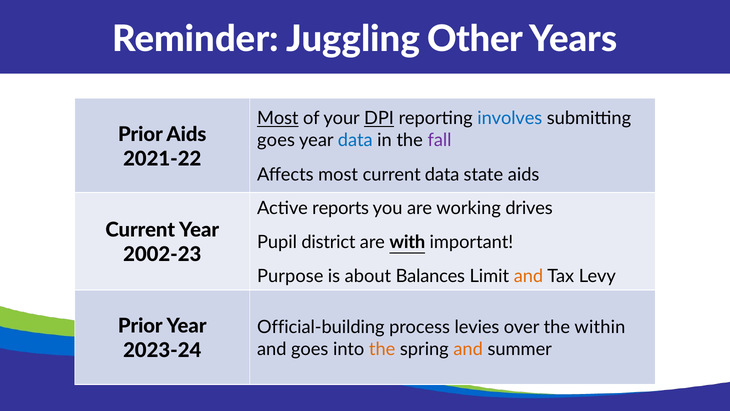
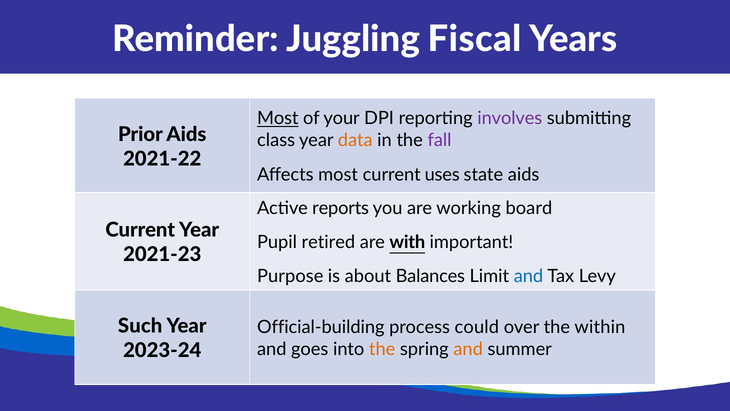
Other: Other -> Fiscal (475, 39)
DPI underline: present -> none (379, 118)
involves colour: blue -> purple (510, 118)
goes: goes -> class (276, 140)
data colour: blue -> orange (355, 140)
current data: data -> uses (442, 174)
drives: drives -> board (529, 208)
district: district -> retired (328, 242)
2002-23: 2002-23 -> 2021-23 (162, 254)
and colour: orange -> blue (528, 276)
Prior: Prior -> Such (140, 326)
levies: levies -> could (477, 327)
